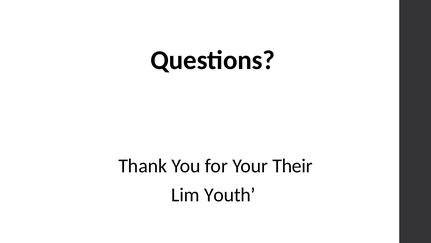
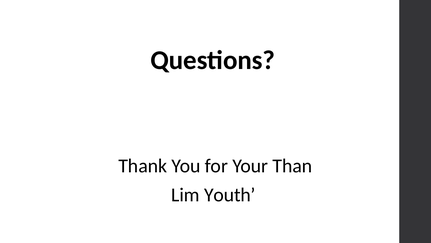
Their: Their -> Than (292, 166)
